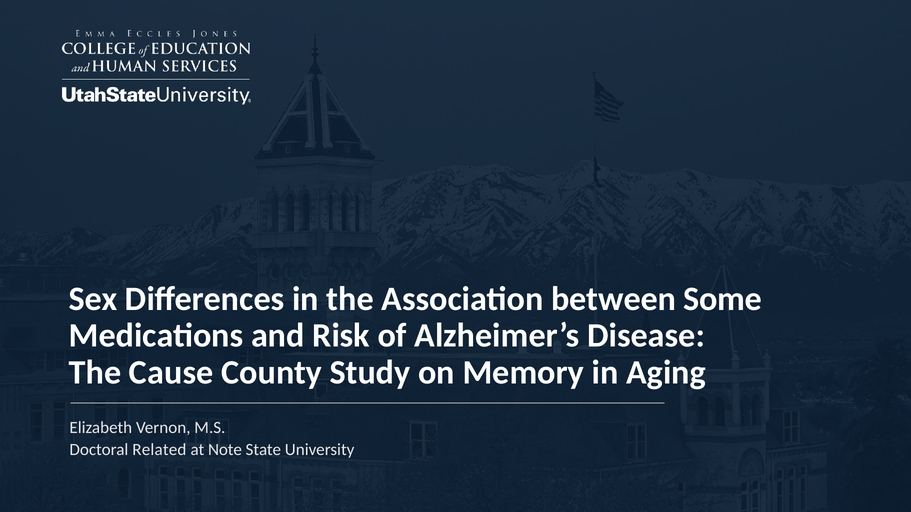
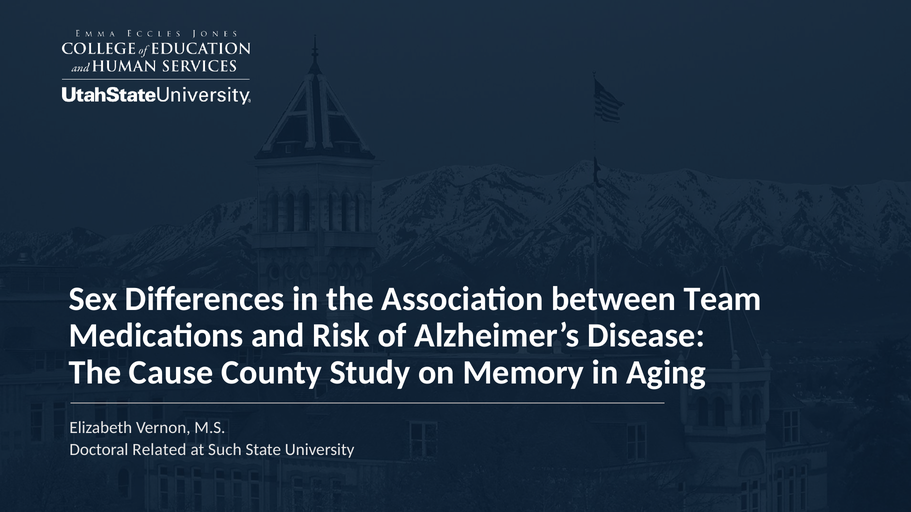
Some: Some -> Team (723, 299)
Note: Note -> Such (225, 450)
